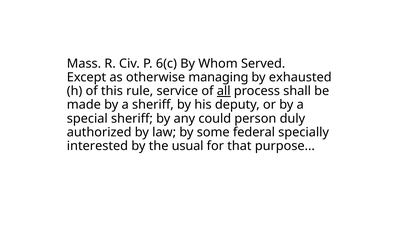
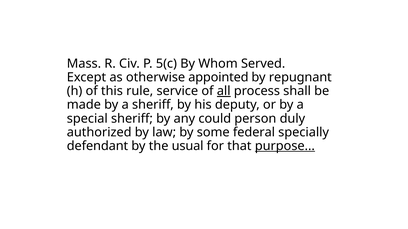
6(c: 6(c -> 5(c (166, 64)
managing: managing -> appointed (218, 77)
exhausted: exhausted -> repugnant (300, 77)
interested: interested -> defendant (97, 146)
purpose underline: none -> present (285, 146)
